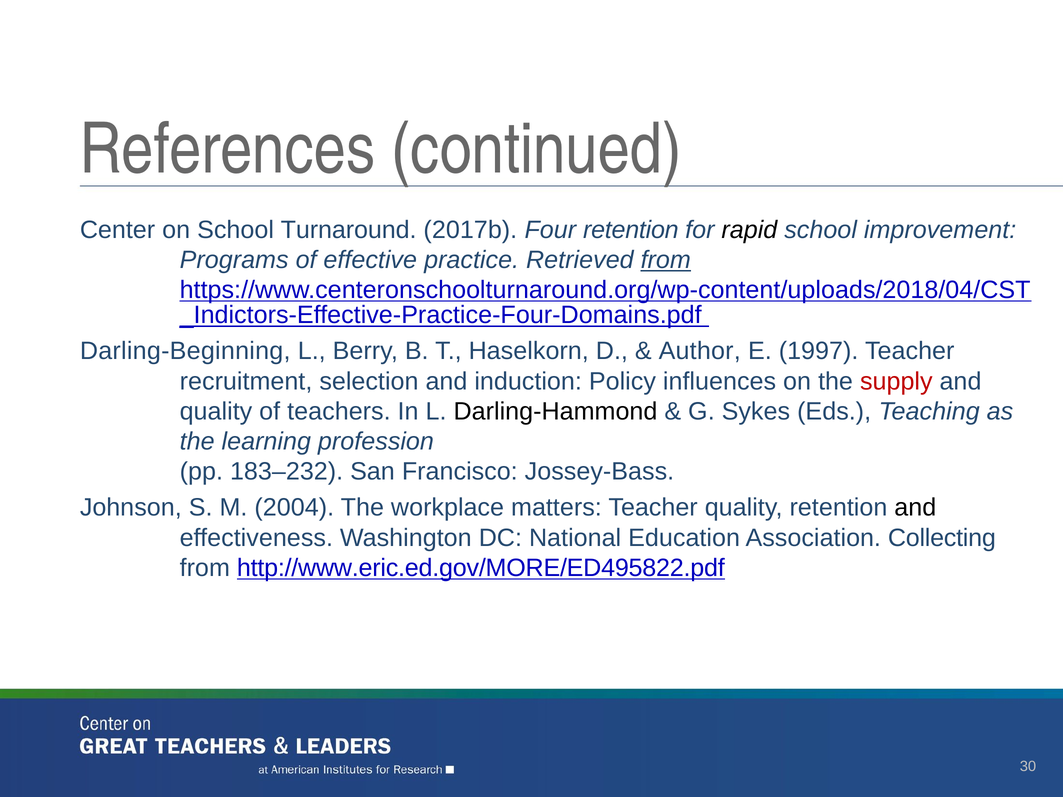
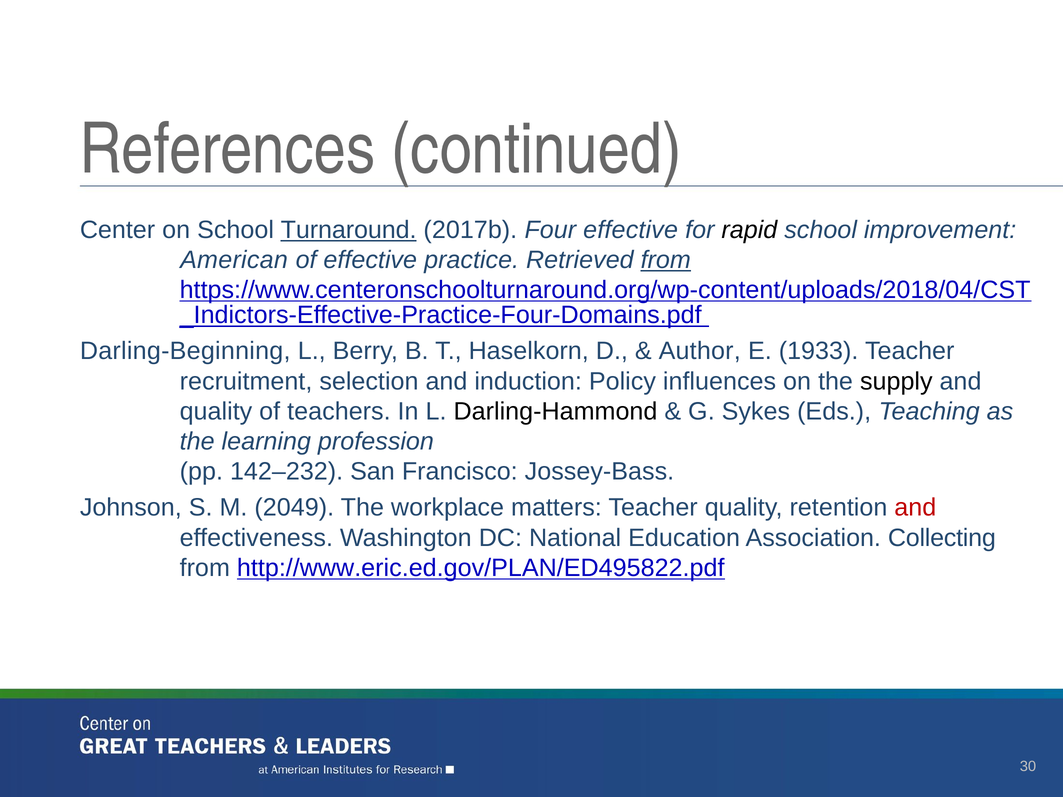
Turnaround underline: none -> present (349, 230)
Four retention: retention -> effective (631, 230)
Programs: Programs -> American (234, 260)
1997: 1997 -> 1933 (819, 351)
supply colour: red -> black (896, 381)
183–232: 183–232 -> 142–232 (287, 472)
2004: 2004 -> 2049 (294, 508)
and colour: black -> red (915, 508)
http://www.eric.ed.gov/MORE/ED495822.pdf: http://www.eric.ed.gov/MORE/ED495822.pdf -> http://www.eric.ed.gov/PLAN/ED495822.pdf (481, 568)
